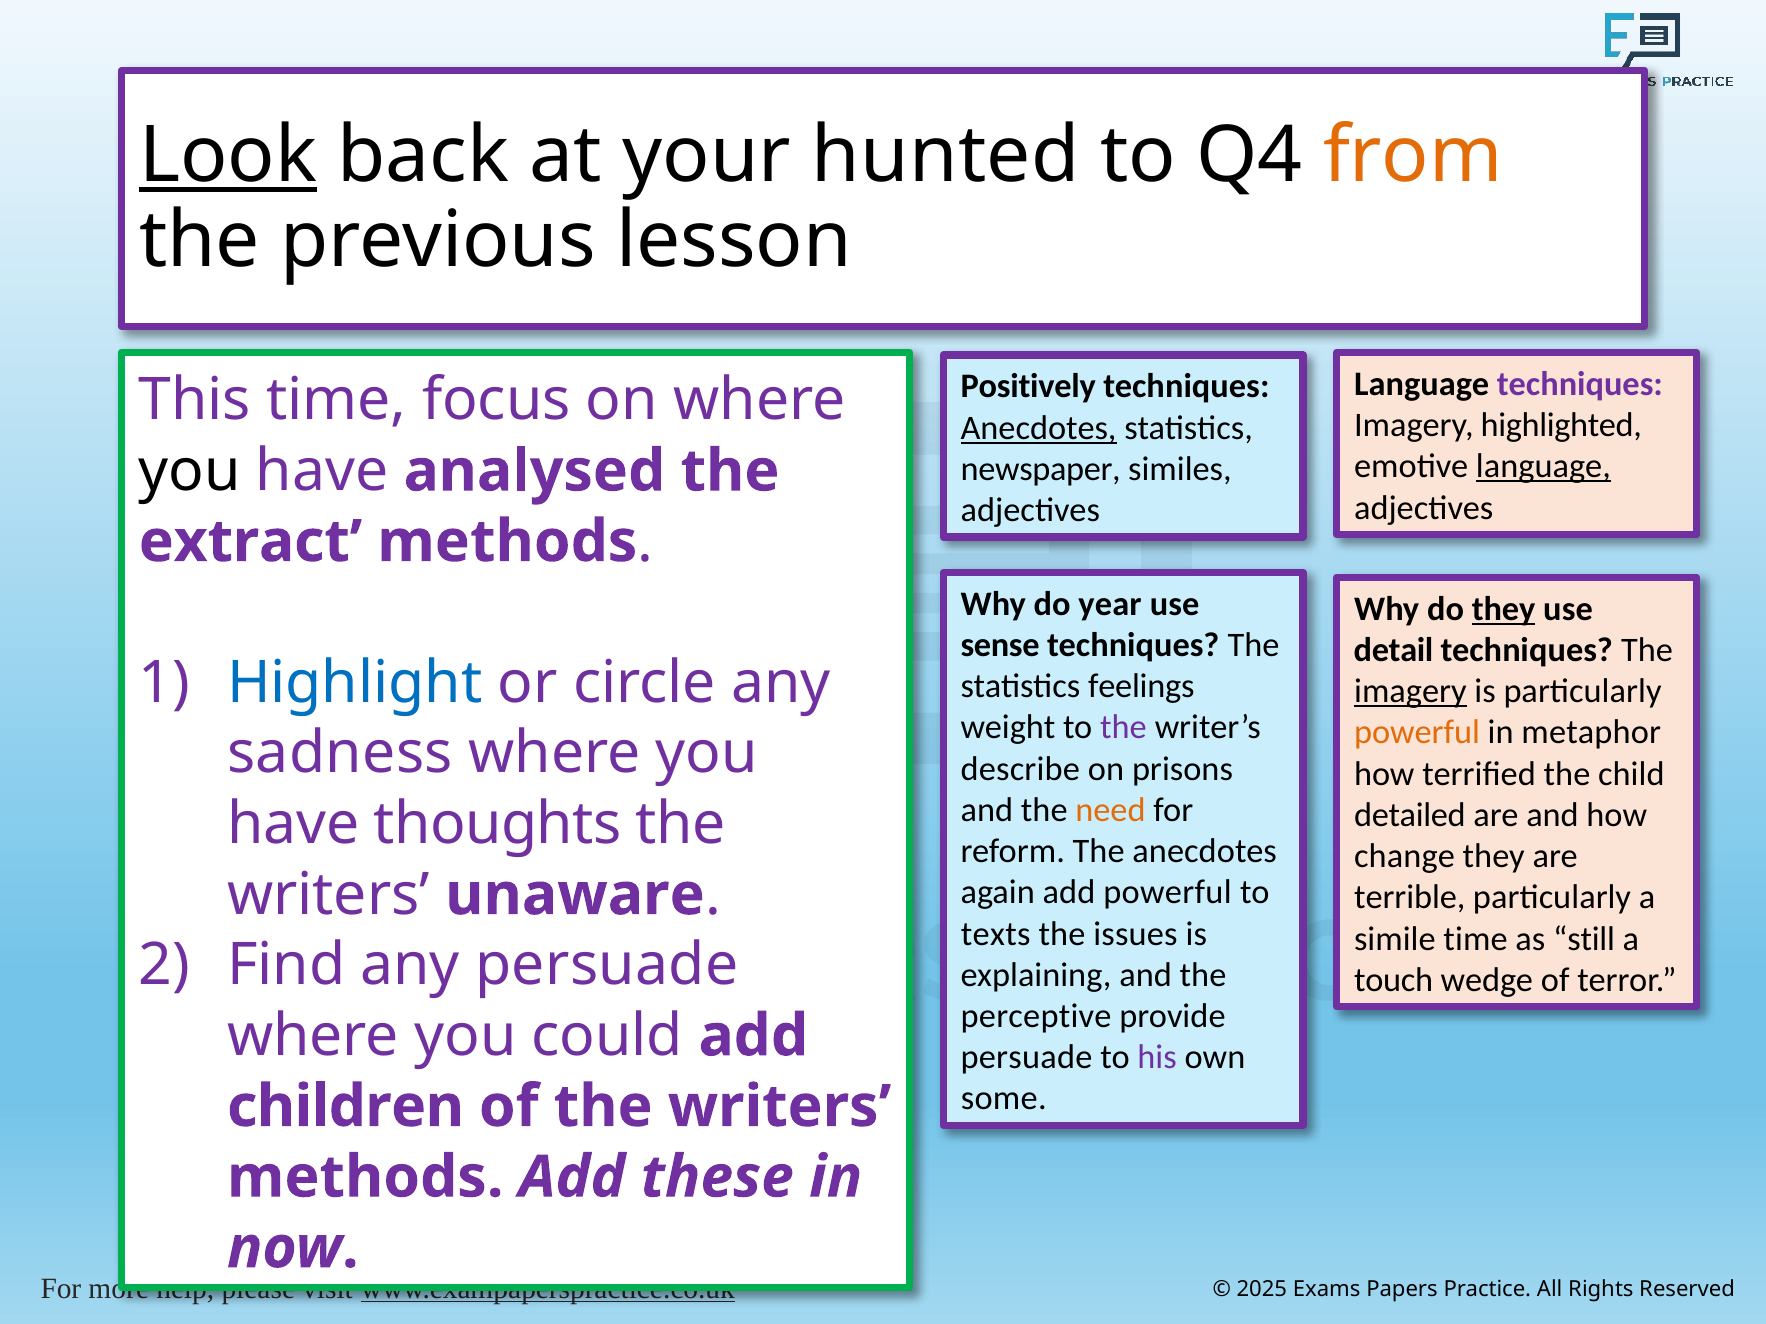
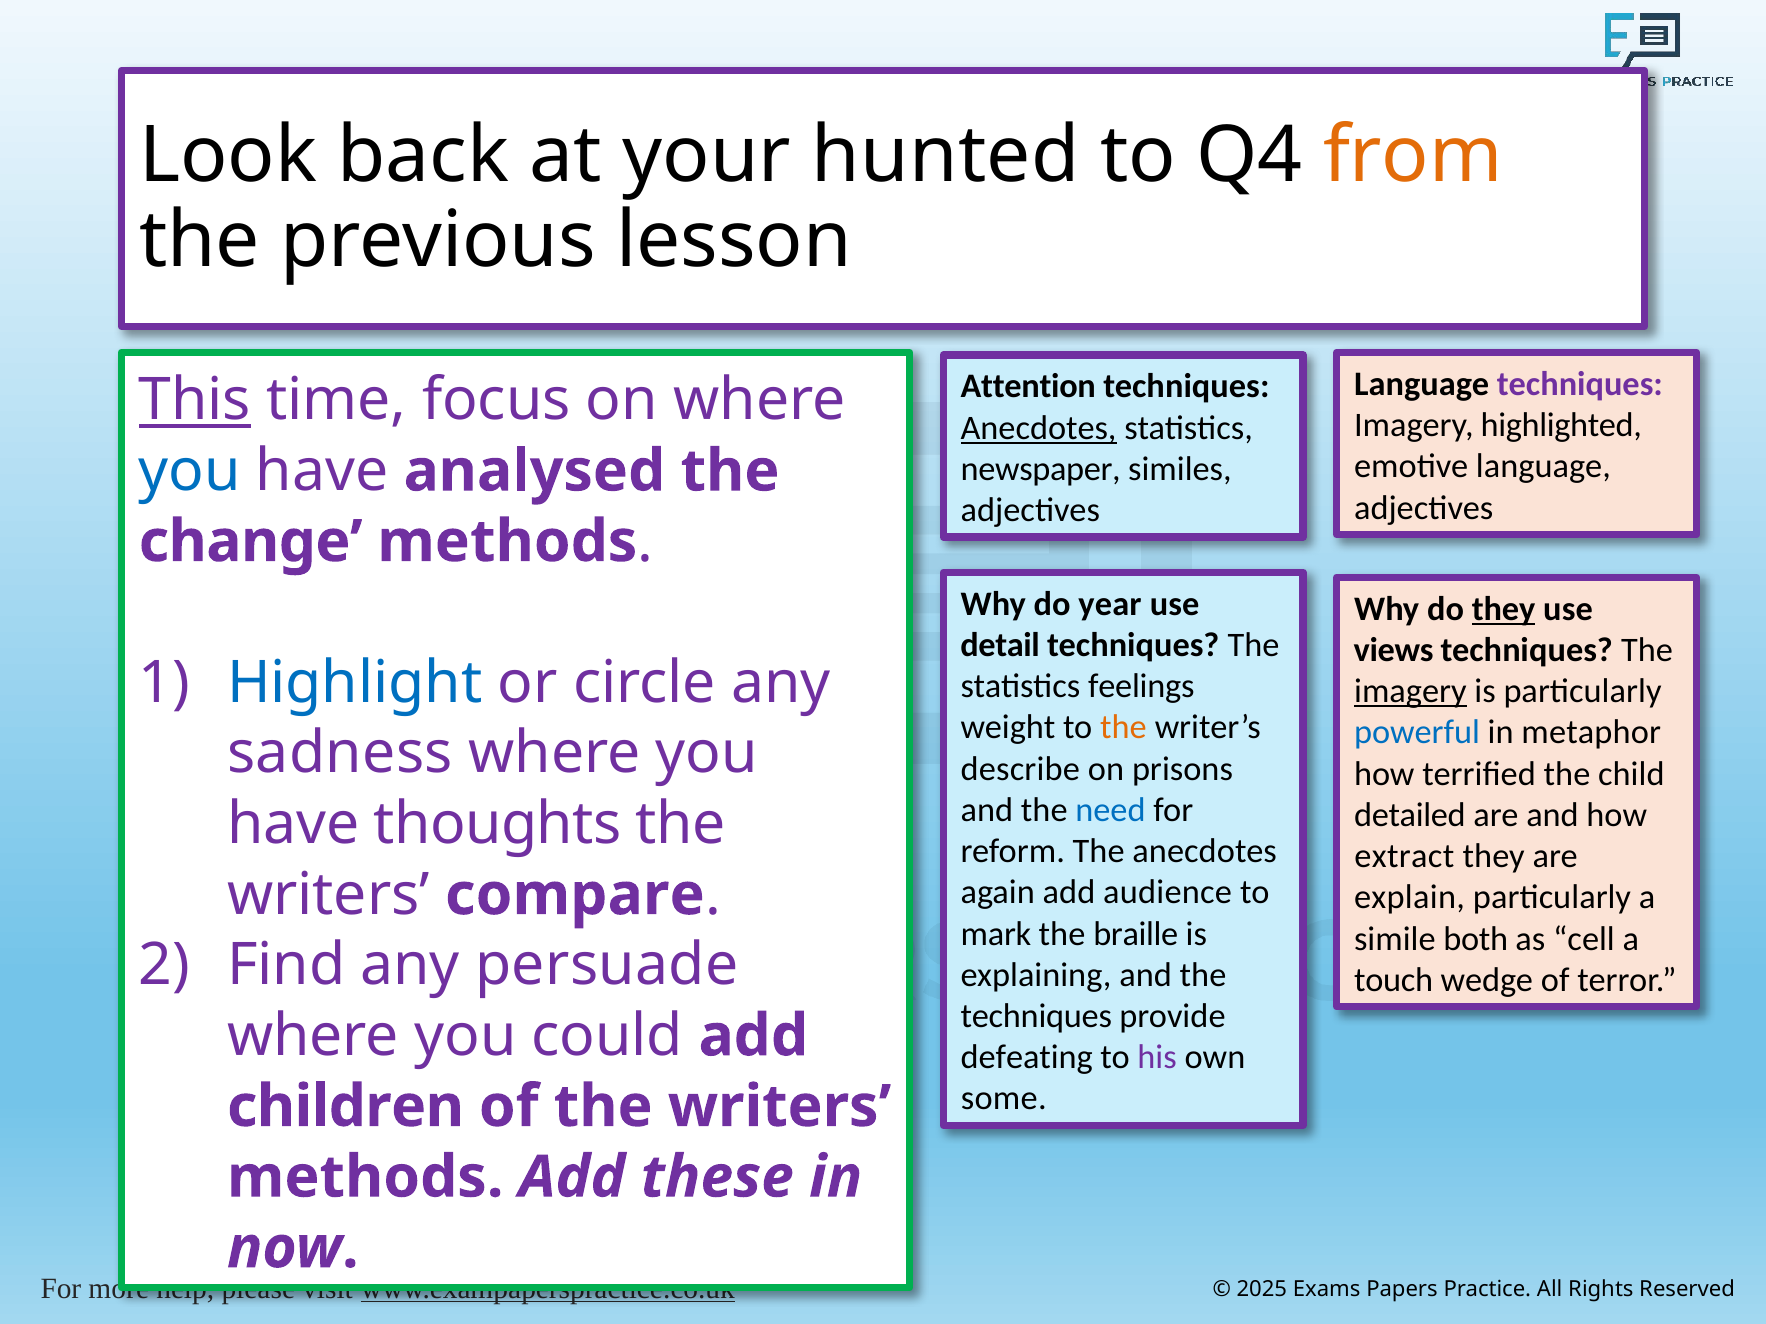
Look underline: present -> none (228, 156)
Positively: Positively -> Attention (1028, 387)
This underline: none -> present (195, 401)
language underline: present -> none (1543, 467)
you colour: black -> blue (190, 471)
extract: extract -> change (251, 542)
sense: sense -> detail (1000, 645)
detail: detail -> views (1394, 650)
the colour: purple -> orange (1123, 728)
powerful colour: orange -> blue (1417, 733)
need colour: orange -> blue (1110, 810)
change: change -> extract (1404, 857)
unaware: unaware -> compare (575, 895)
add powerful: powerful -> audience (1168, 893)
terrible: terrible -> explain (1410, 898)
texts: texts -> mark (996, 934)
issues: issues -> braille (1136, 934)
simile time: time -> both (1476, 939)
still: still -> cell (1584, 939)
perceptive: perceptive -> techniques (1036, 1016)
persuade: persuade -> defeating (1027, 1058)
